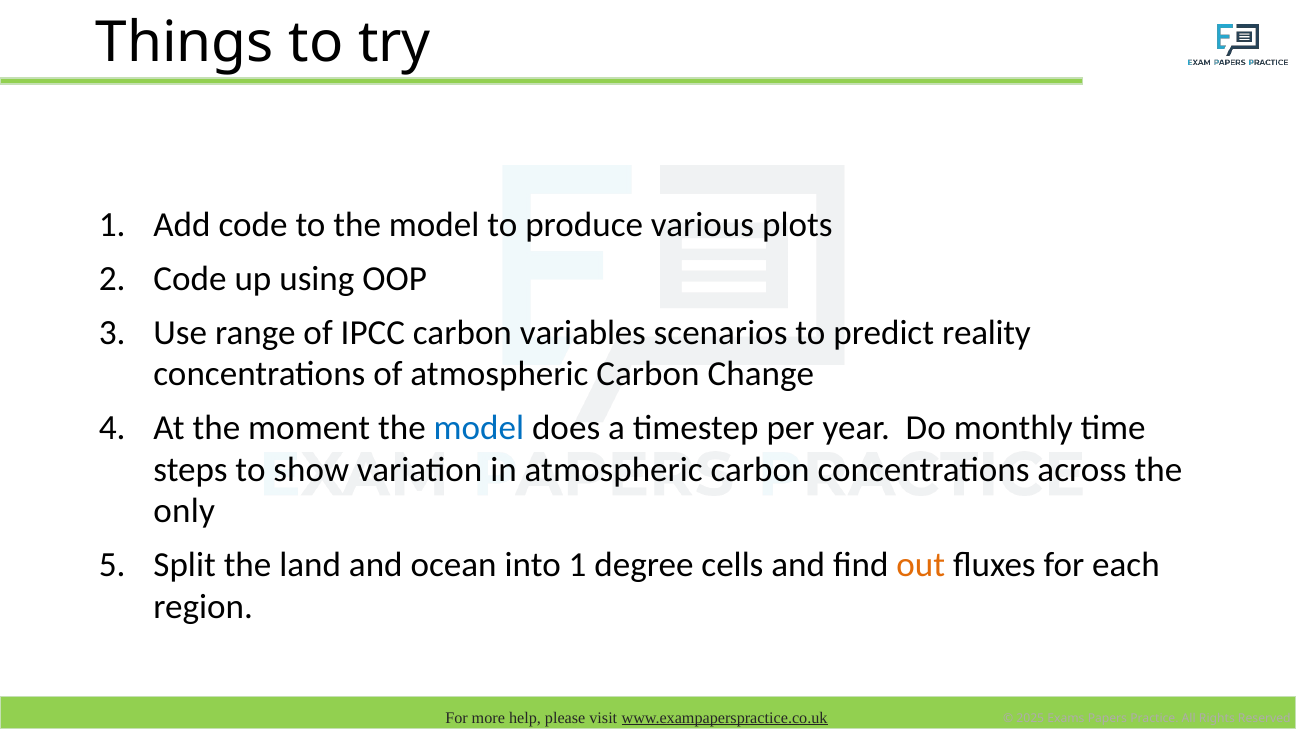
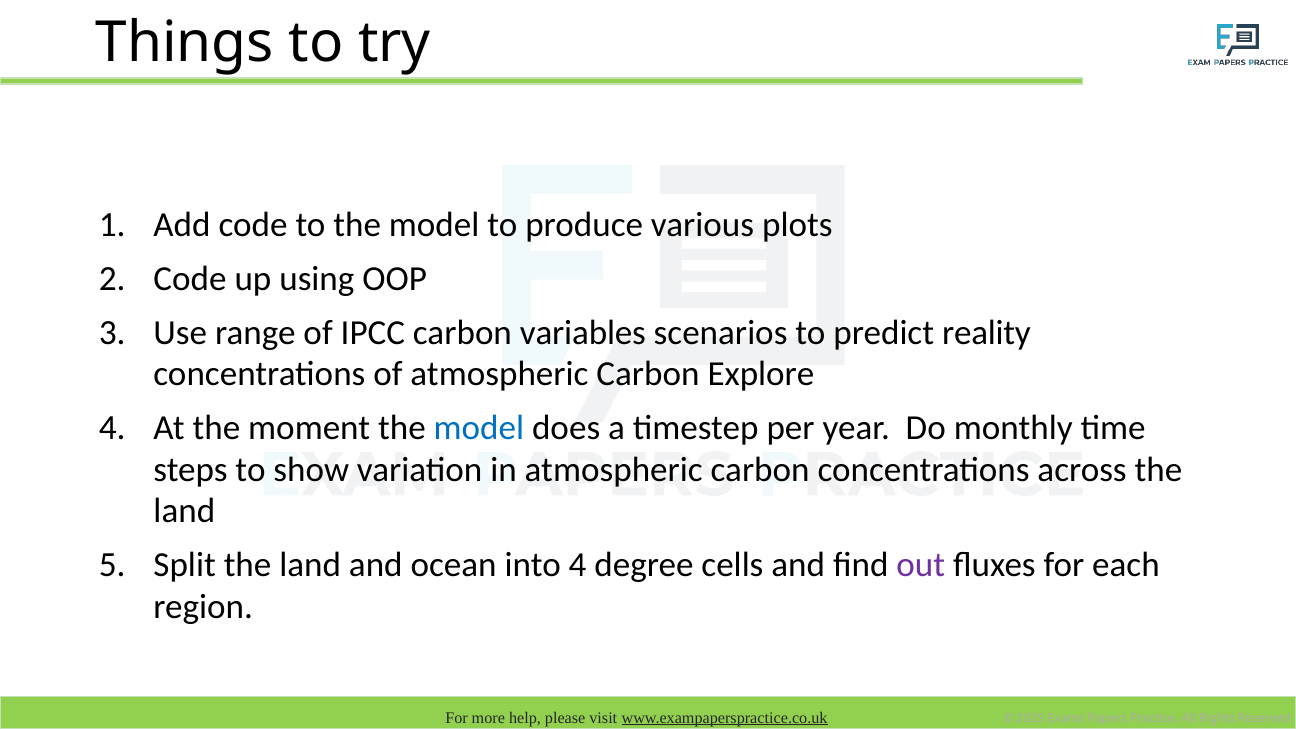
Change: Change -> Explore (761, 374)
only: only -> land (184, 511)
into 1: 1 -> 4 (578, 565)
out colour: orange -> purple (921, 565)
